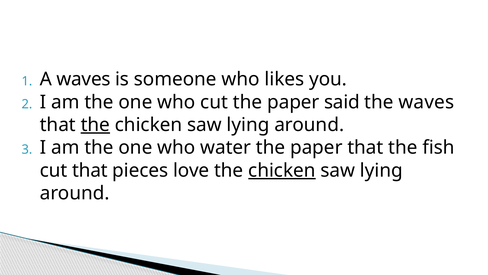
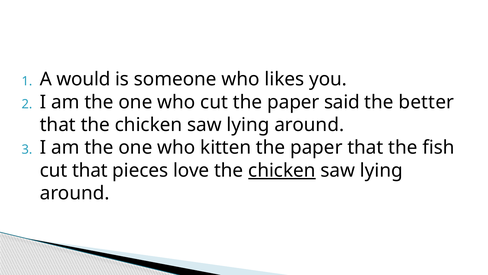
A waves: waves -> would (84, 79)
the waves: waves -> better (426, 102)
the underline: present -> none (95, 125)
water: water -> kitten (226, 147)
